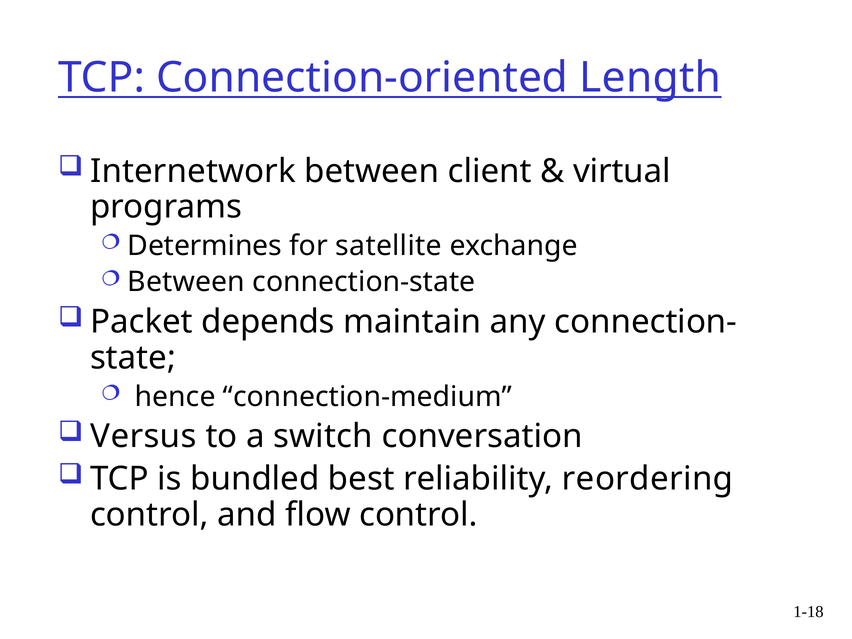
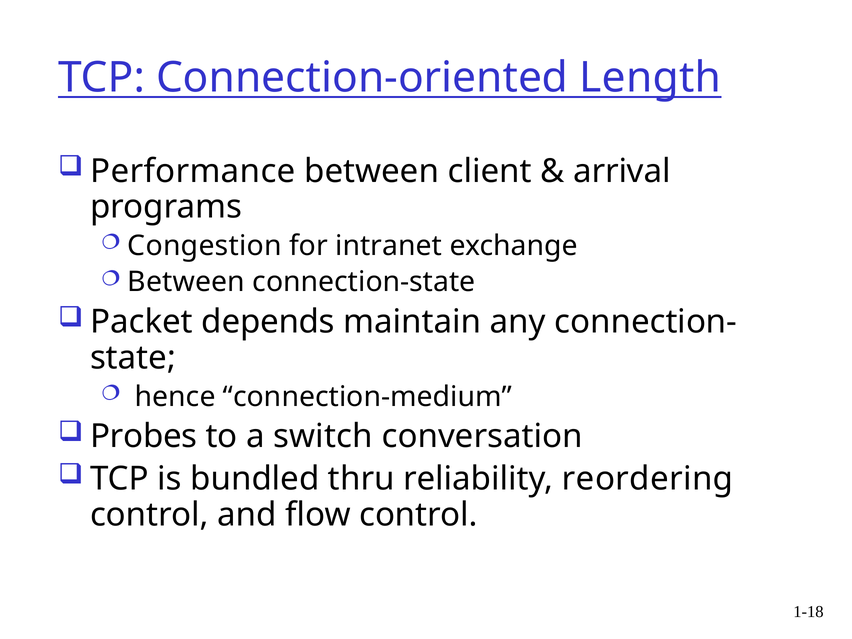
Internetwork: Internetwork -> Performance (193, 171)
virtual: virtual -> arrival (622, 171)
Determines: Determines -> Congestion (205, 246)
satellite: satellite -> intranet (389, 246)
Versus: Versus -> Probes (144, 436)
best: best -> thru (361, 479)
